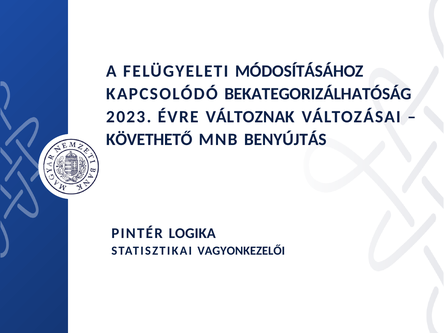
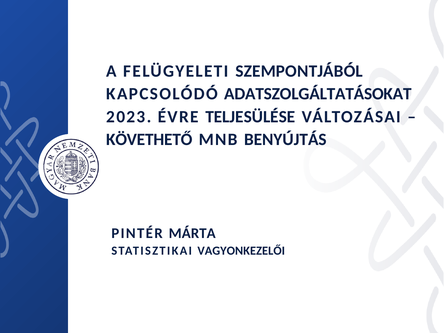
MÓDOSÍTÁSÁHOZ: MÓDOSÍTÁSÁHOZ -> SZEMPONTJÁBÓL (299, 71)
BEKATEGORIZÁLHATÓSÁG: BEKATEGORIZÁLHATÓSÁG -> ADATSZOLGÁLTATÁSOKAT (318, 94)
VÁLTOZNAK: VÁLTOZNAK -> TELJESÜLÉSE (250, 117)
LOGIKA: LOGIKA -> MÁRTA (192, 233)
